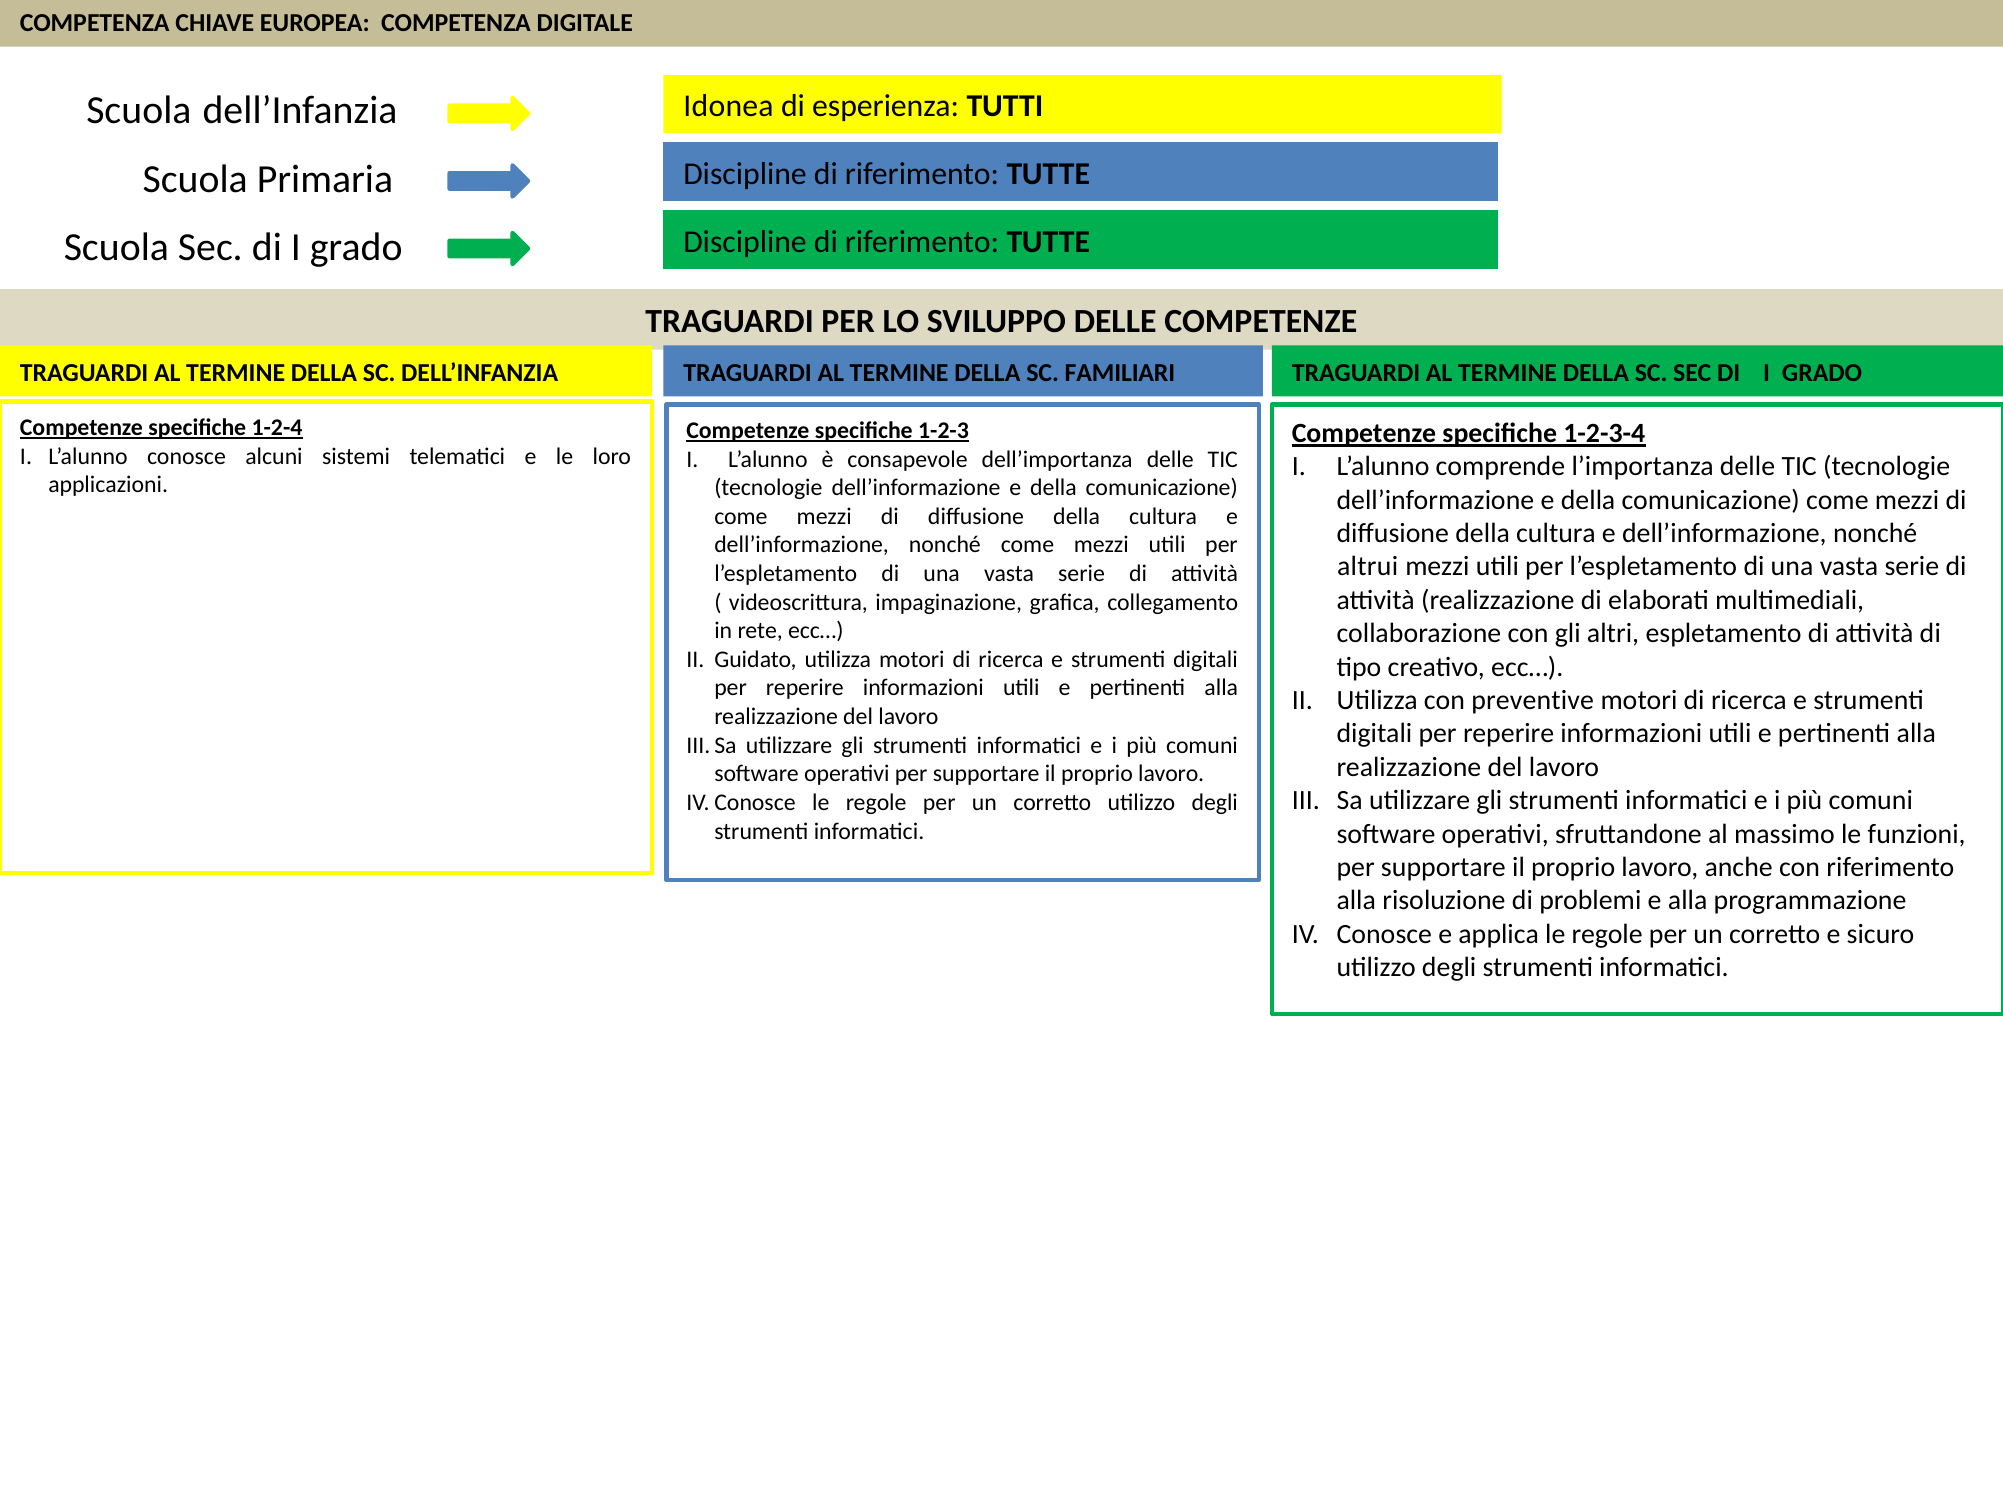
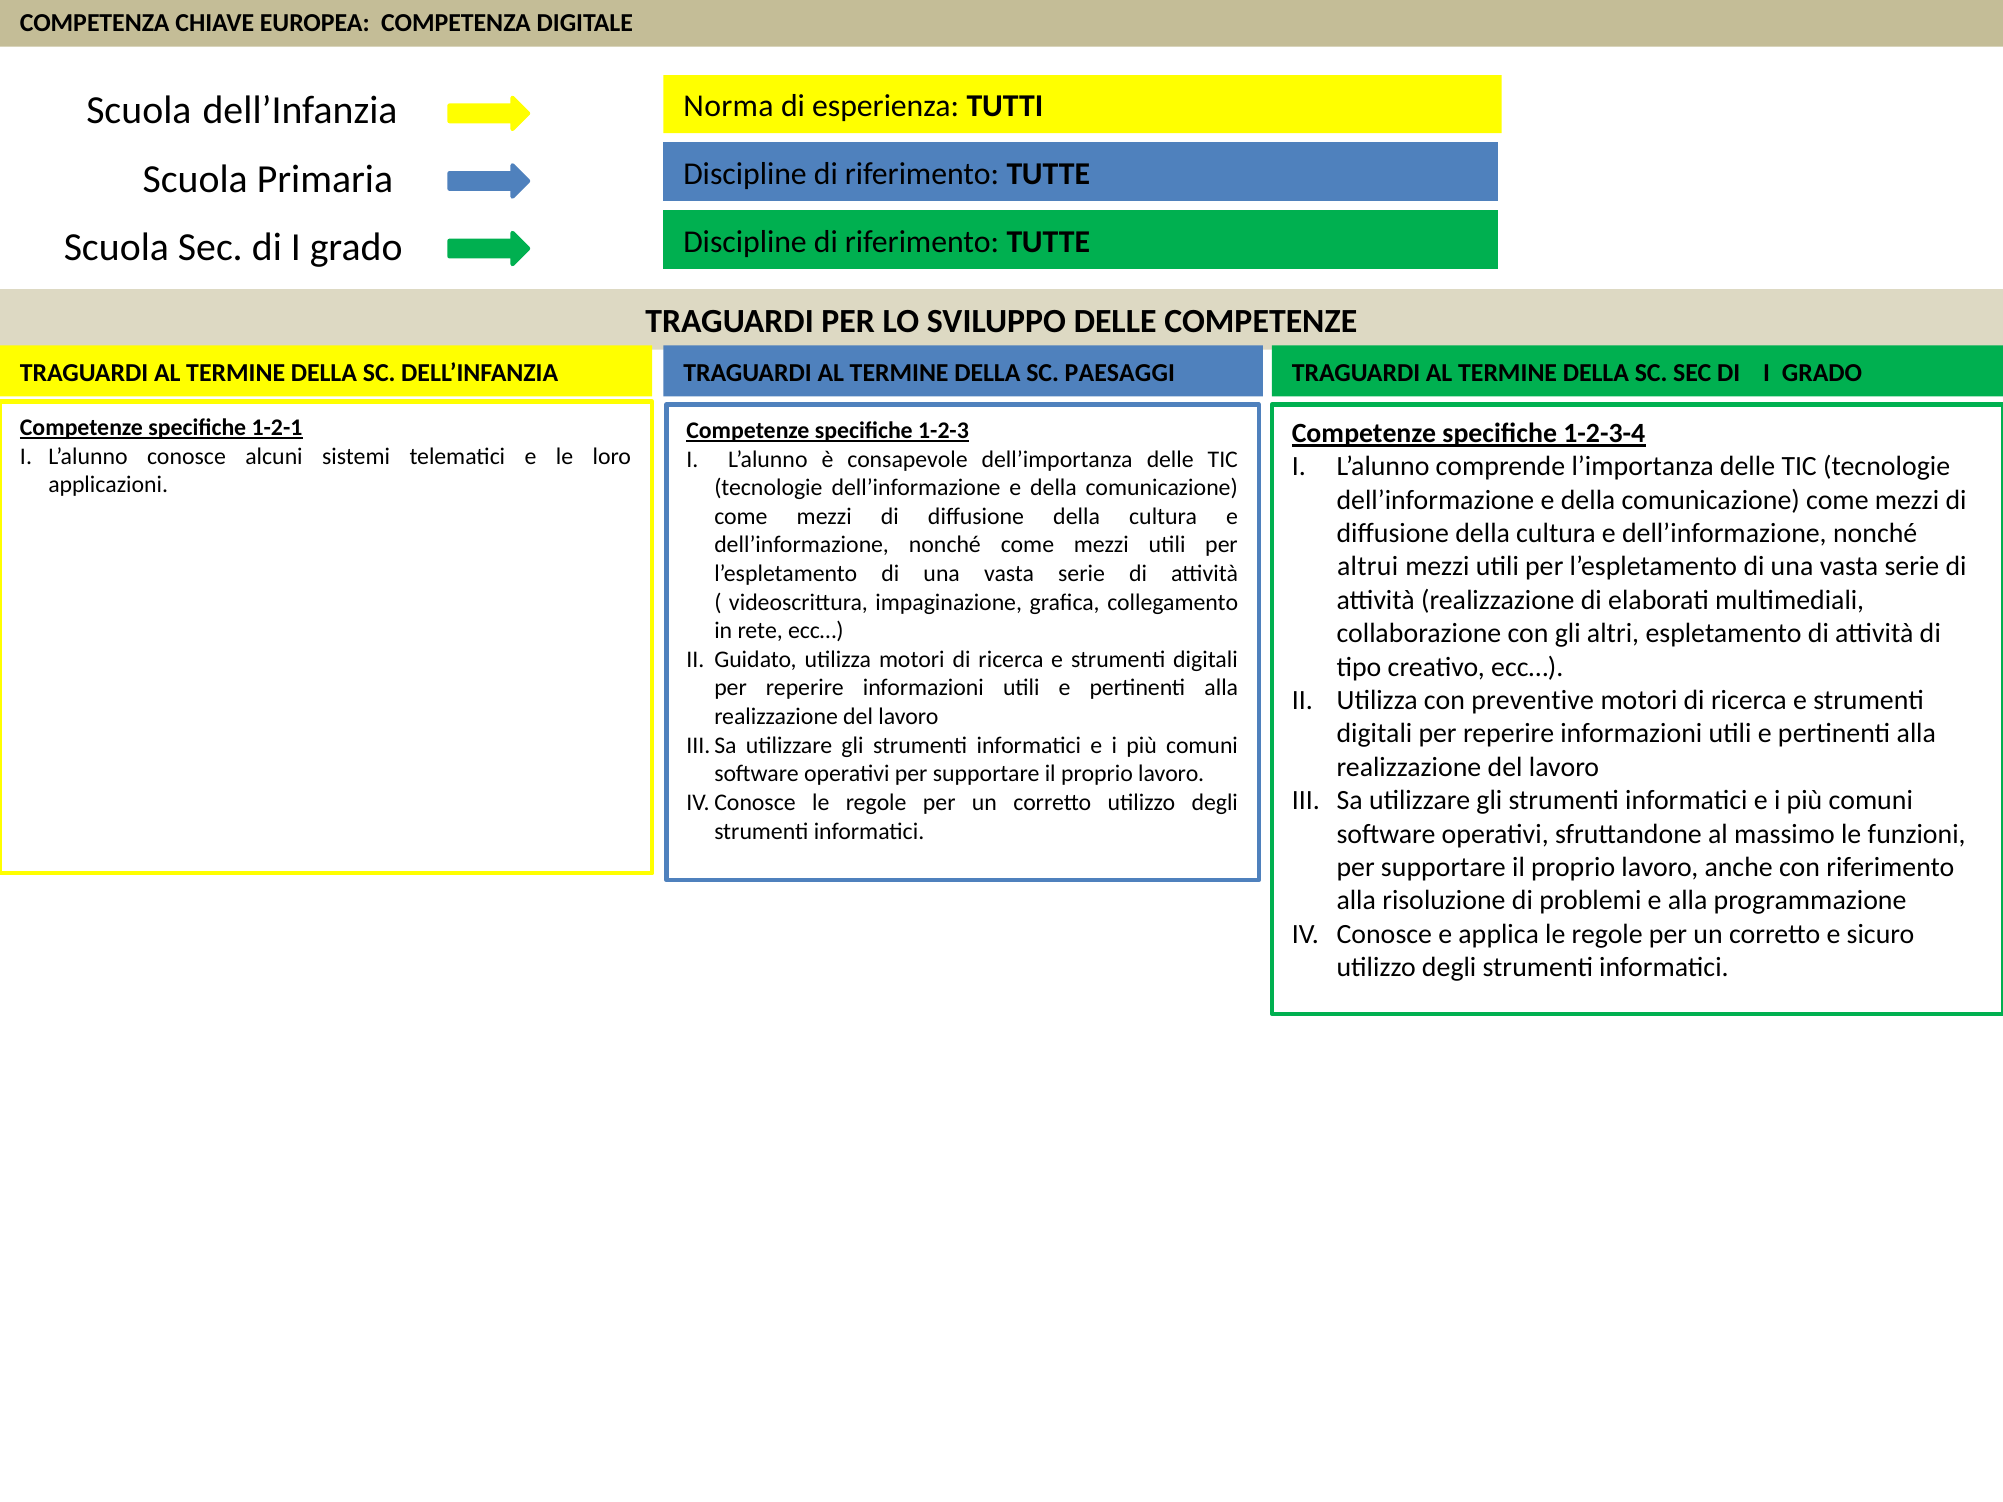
Idonea: Idonea -> Norma (729, 106)
FAMILIARI: FAMILIARI -> PAESAGGI (1120, 373)
1-2-4: 1-2-4 -> 1-2-1 (277, 428)
